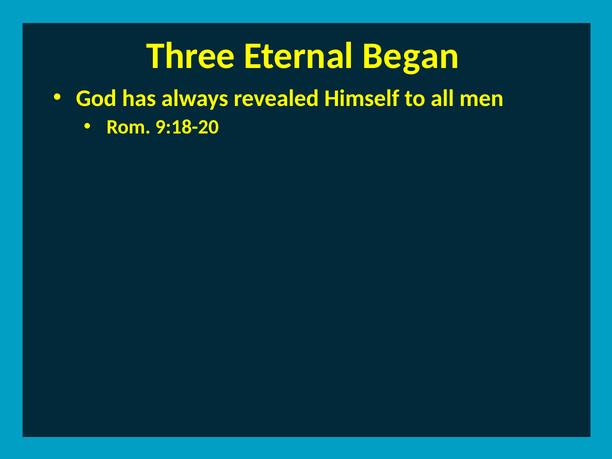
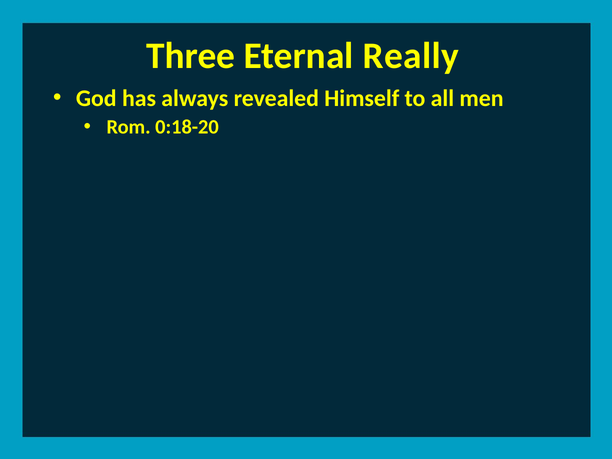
Began: Began -> Really (411, 56)
9:18-20: 9:18-20 -> 0:18-20 (187, 127)
